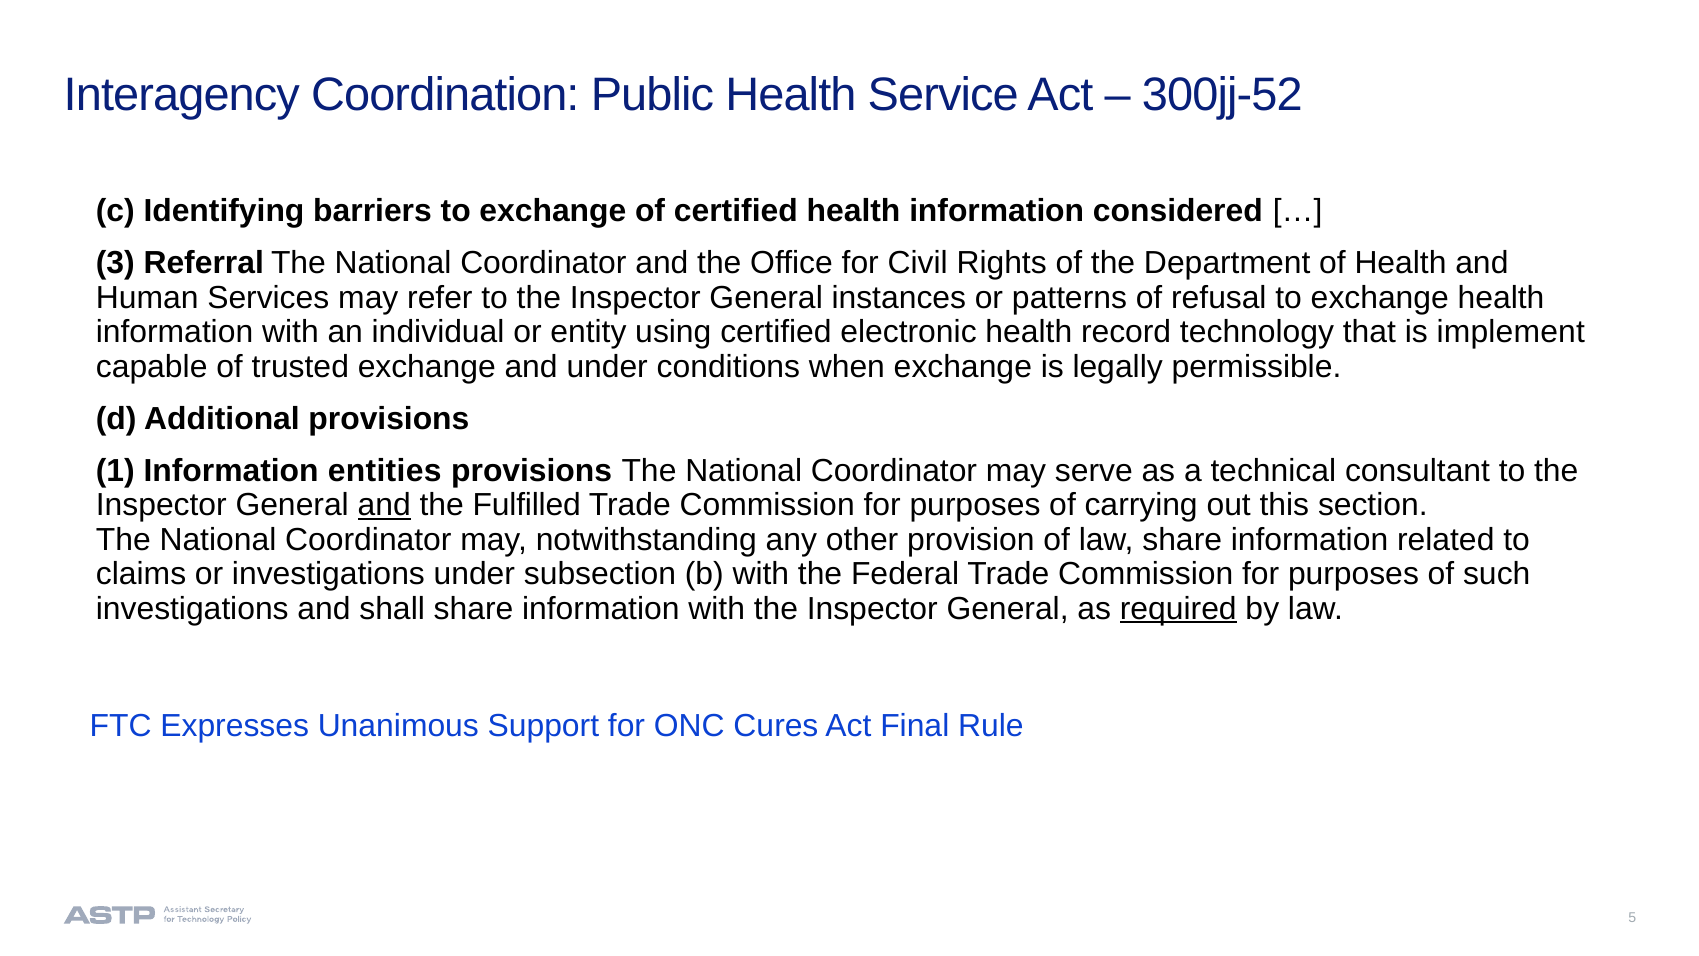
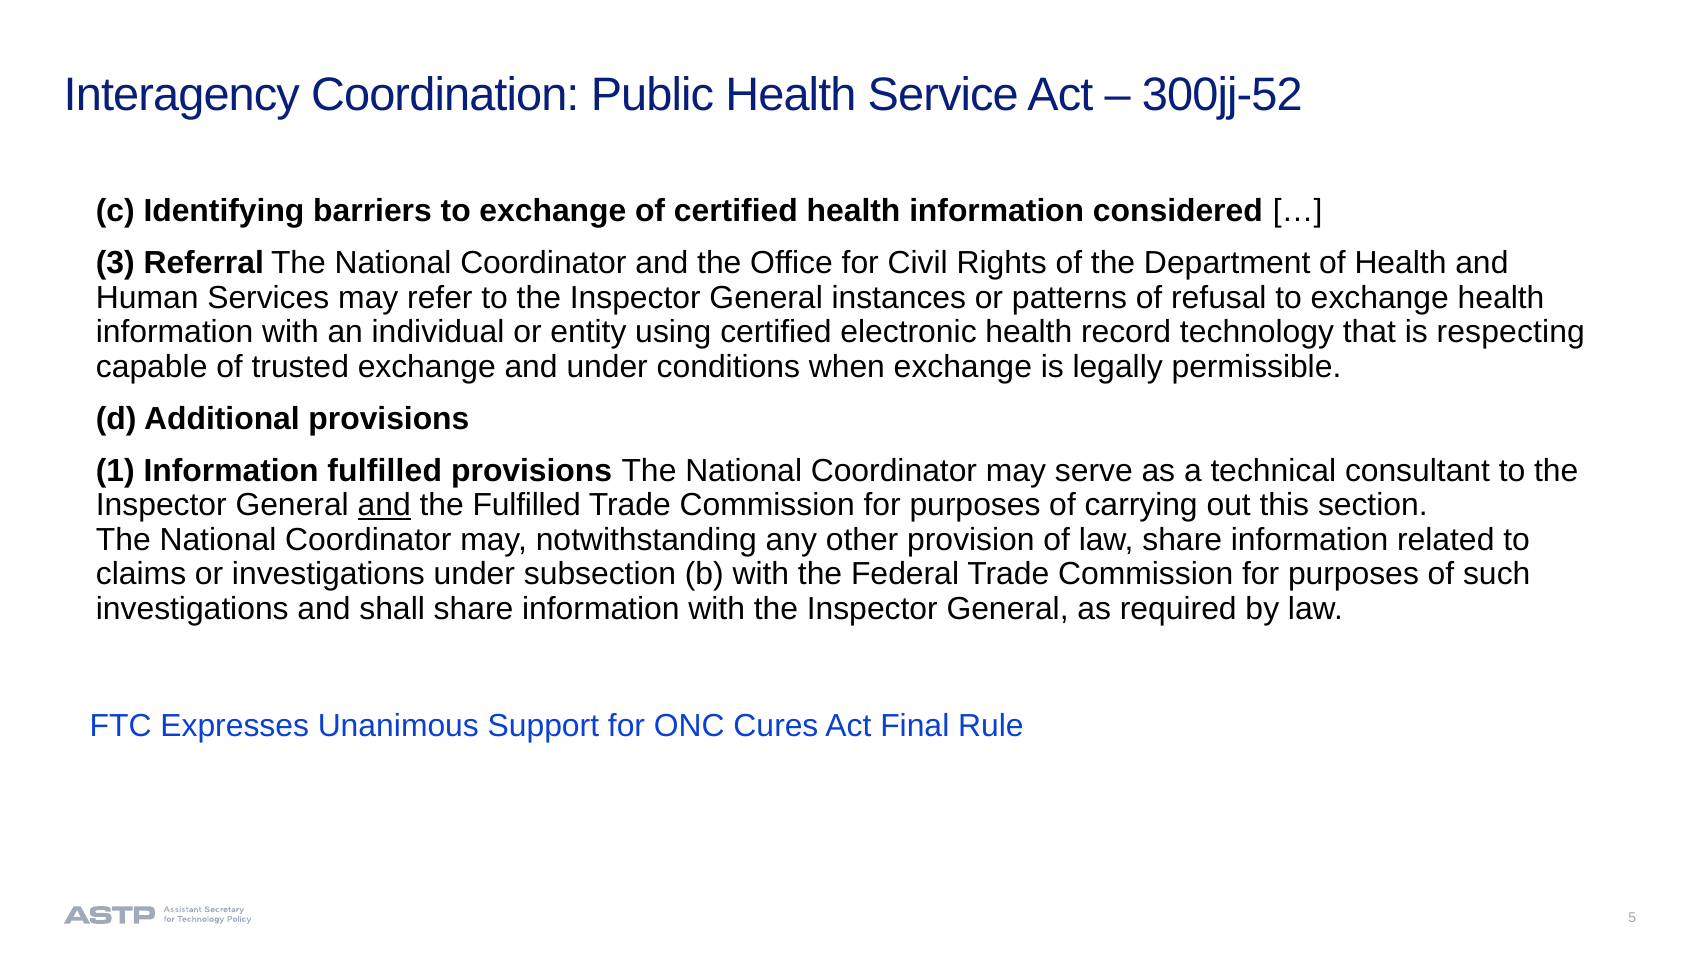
implement: implement -> respecting (1511, 332)
Information entities: entities -> fulfilled (385, 471)
required underline: present -> none (1178, 608)
